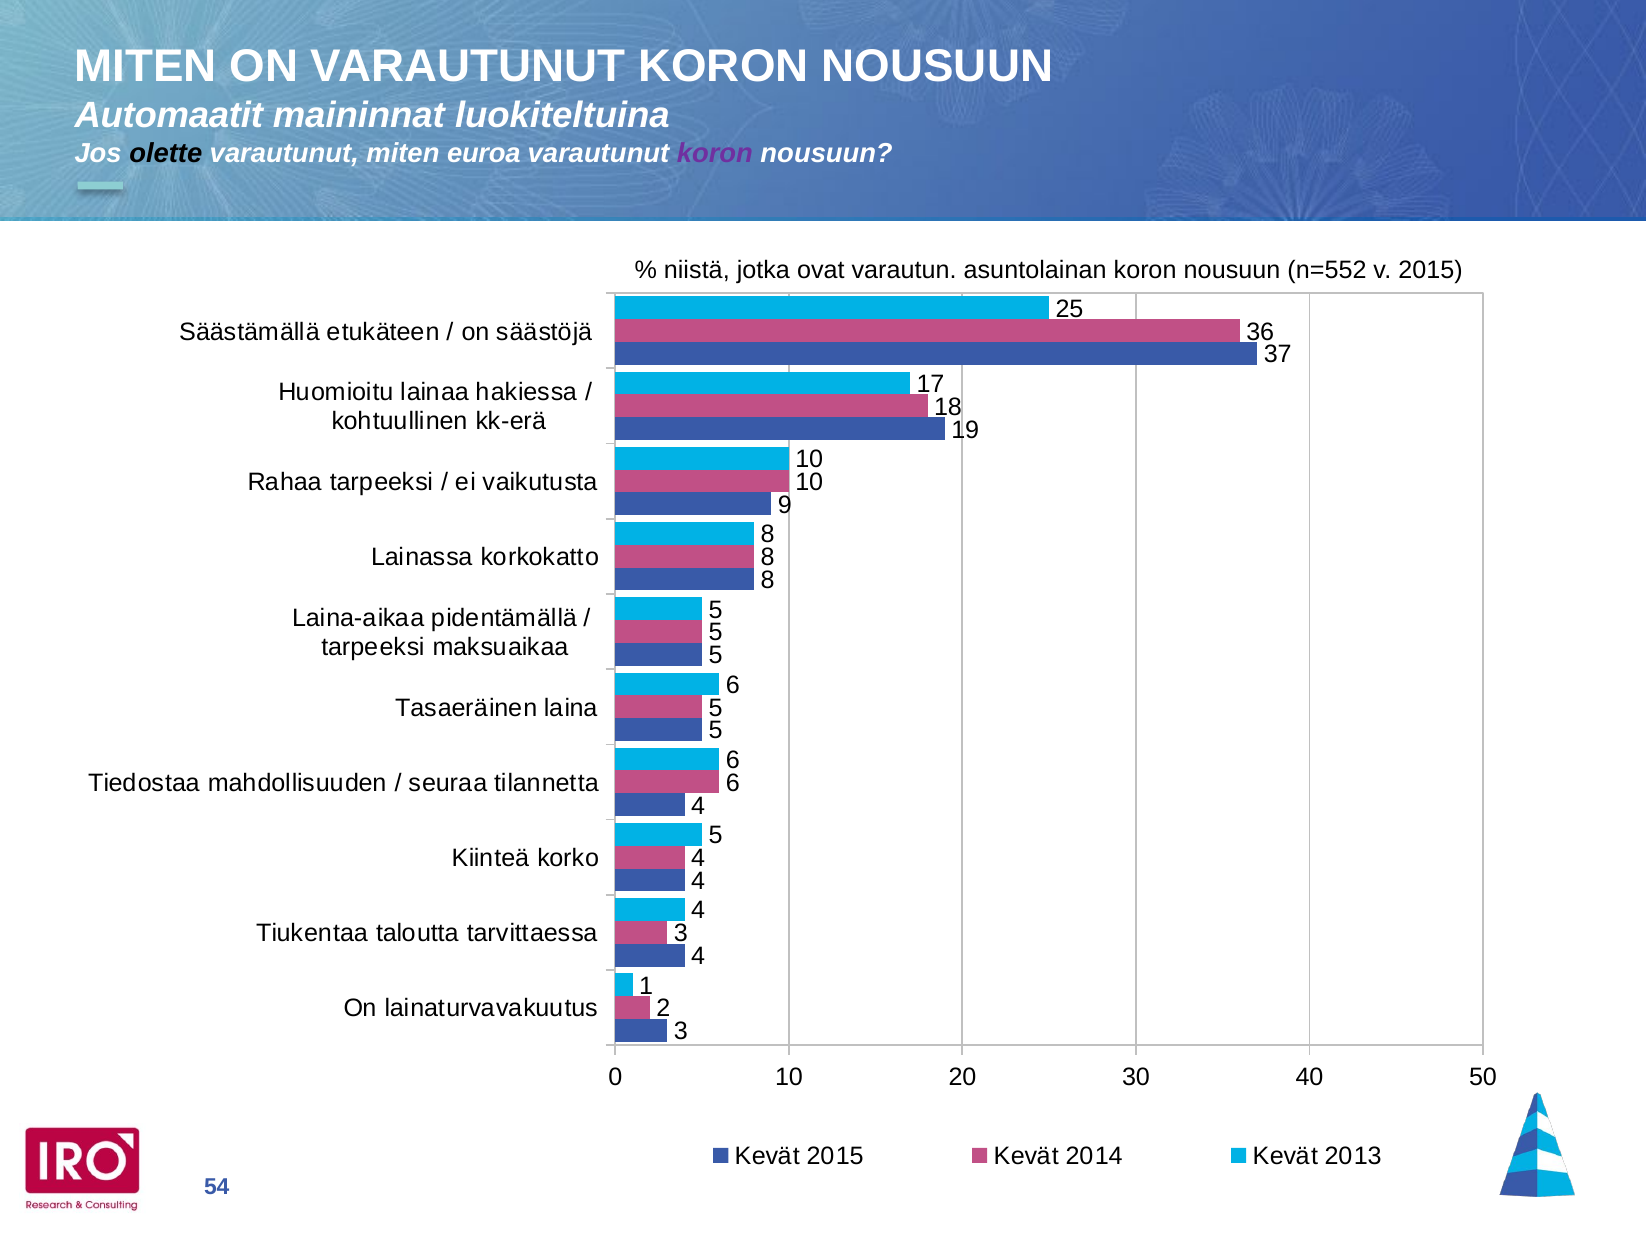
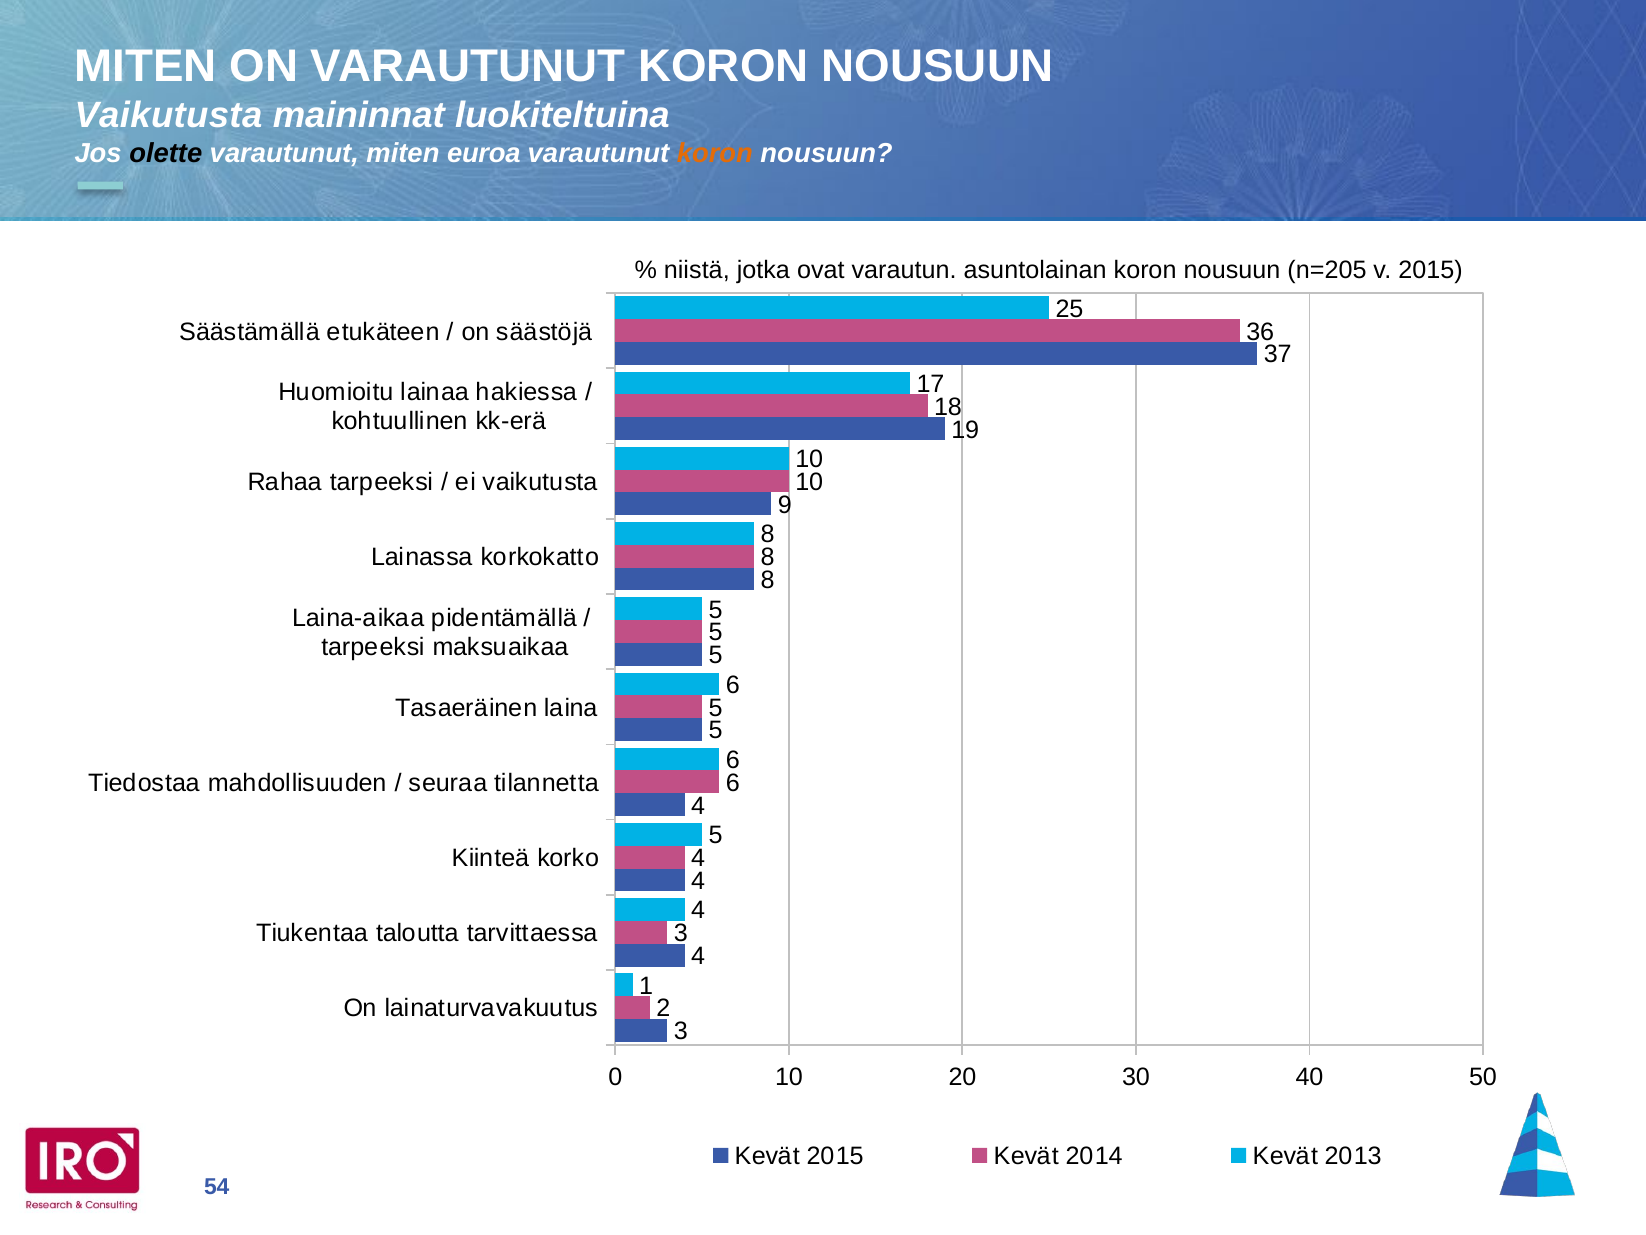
Automaatit: Automaatit -> Vaikutusta (168, 115)
koron colour: purple -> orange (715, 153)
n=552: n=552 -> n=205 (1327, 270)
